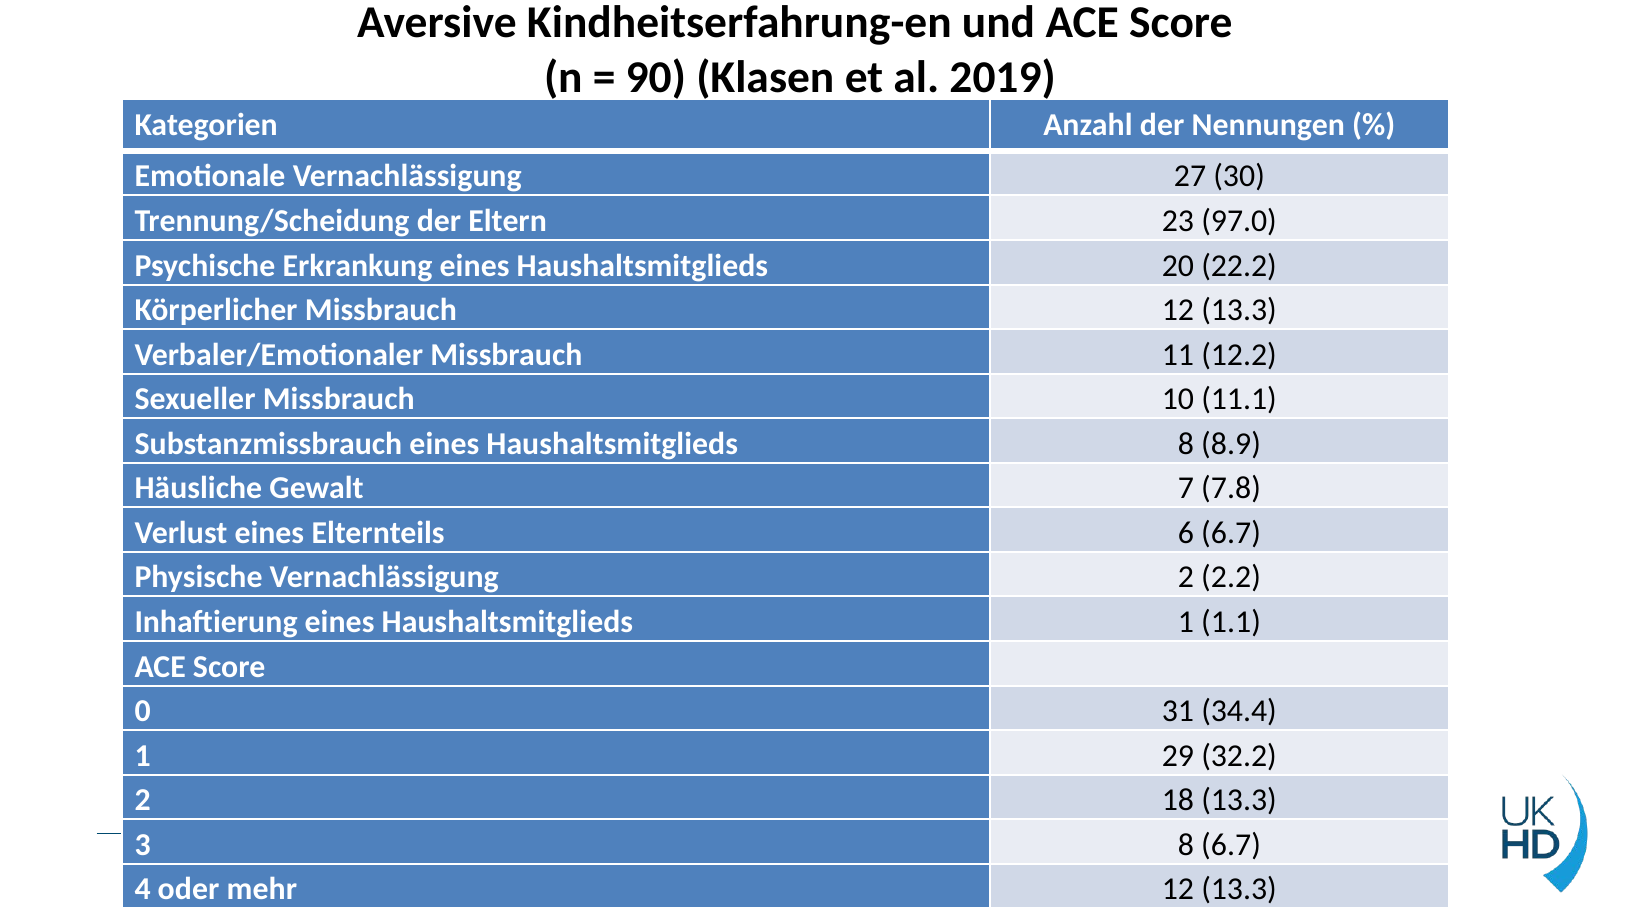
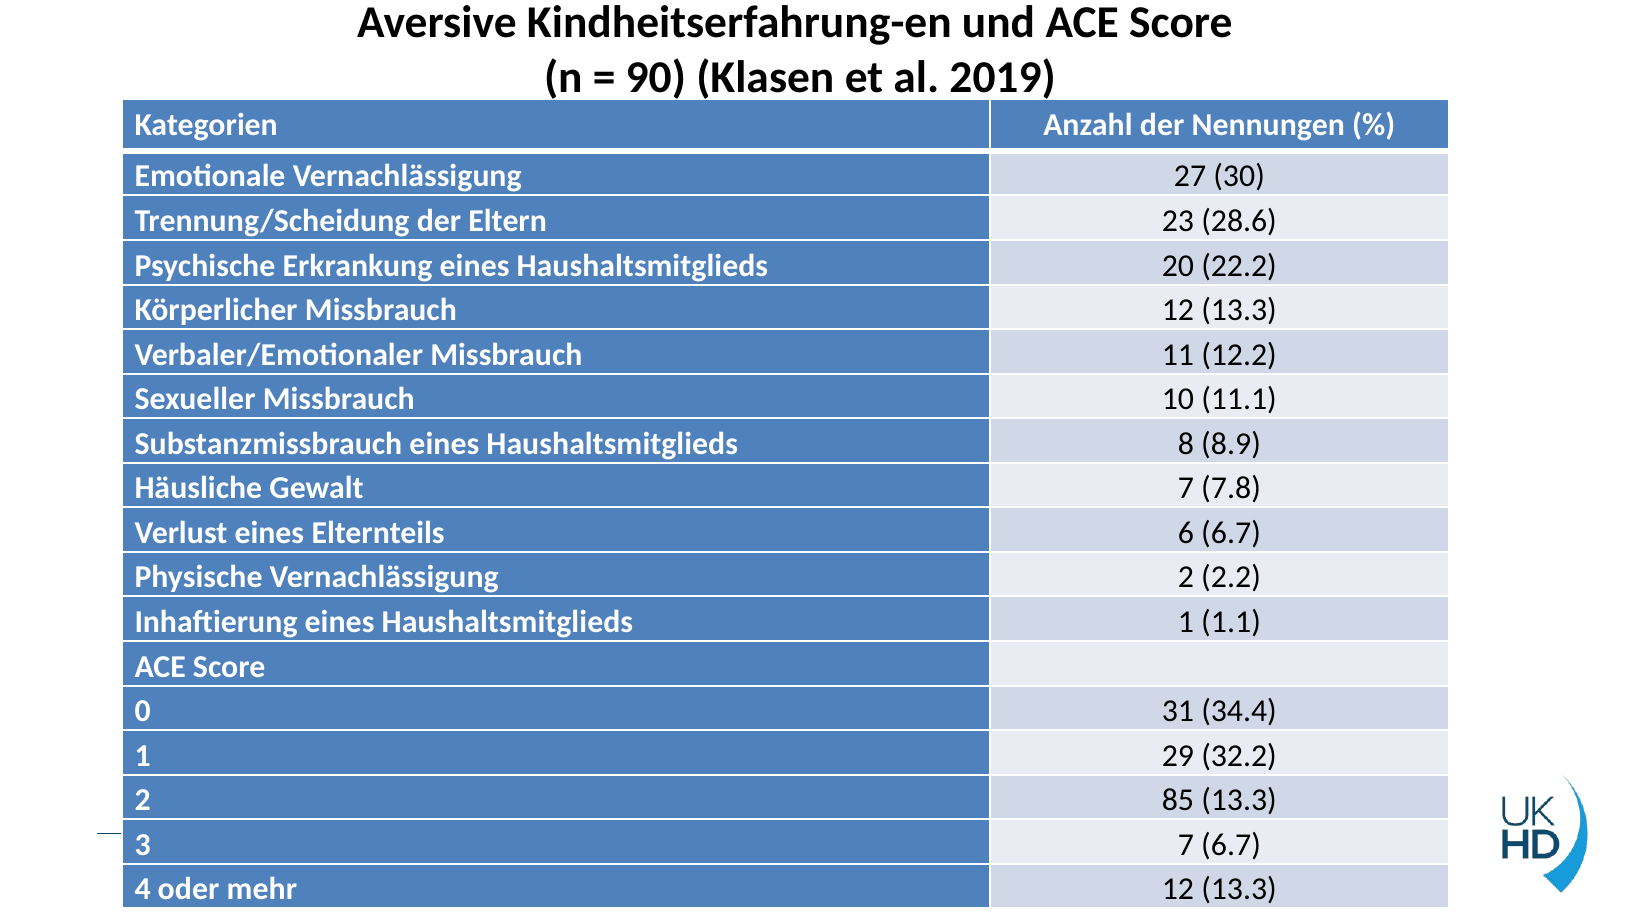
97.0: 97.0 -> 28.6 (1239, 221)
18: 18 -> 85 (1178, 800)
3 8: 8 -> 7 (1186, 845)
